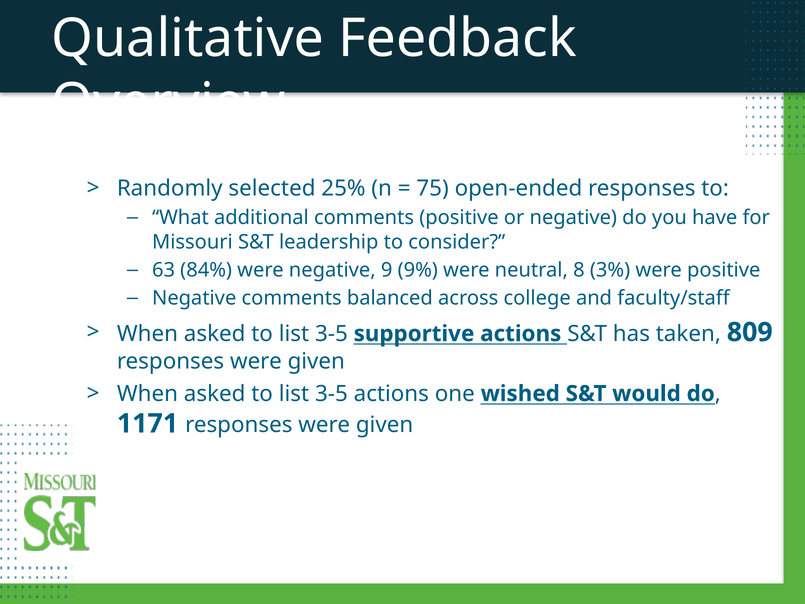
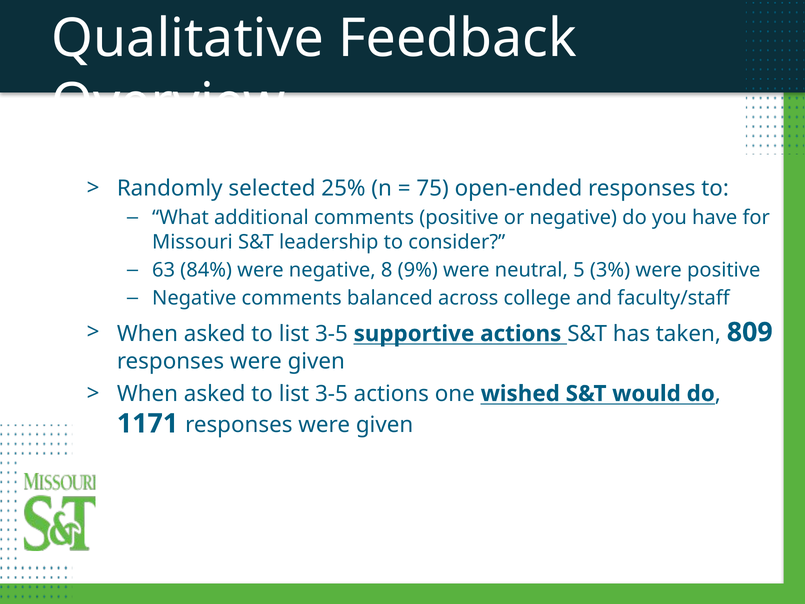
9: 9 -> 8 (387, 270)
8: 8 -> 5 (579, 270)
